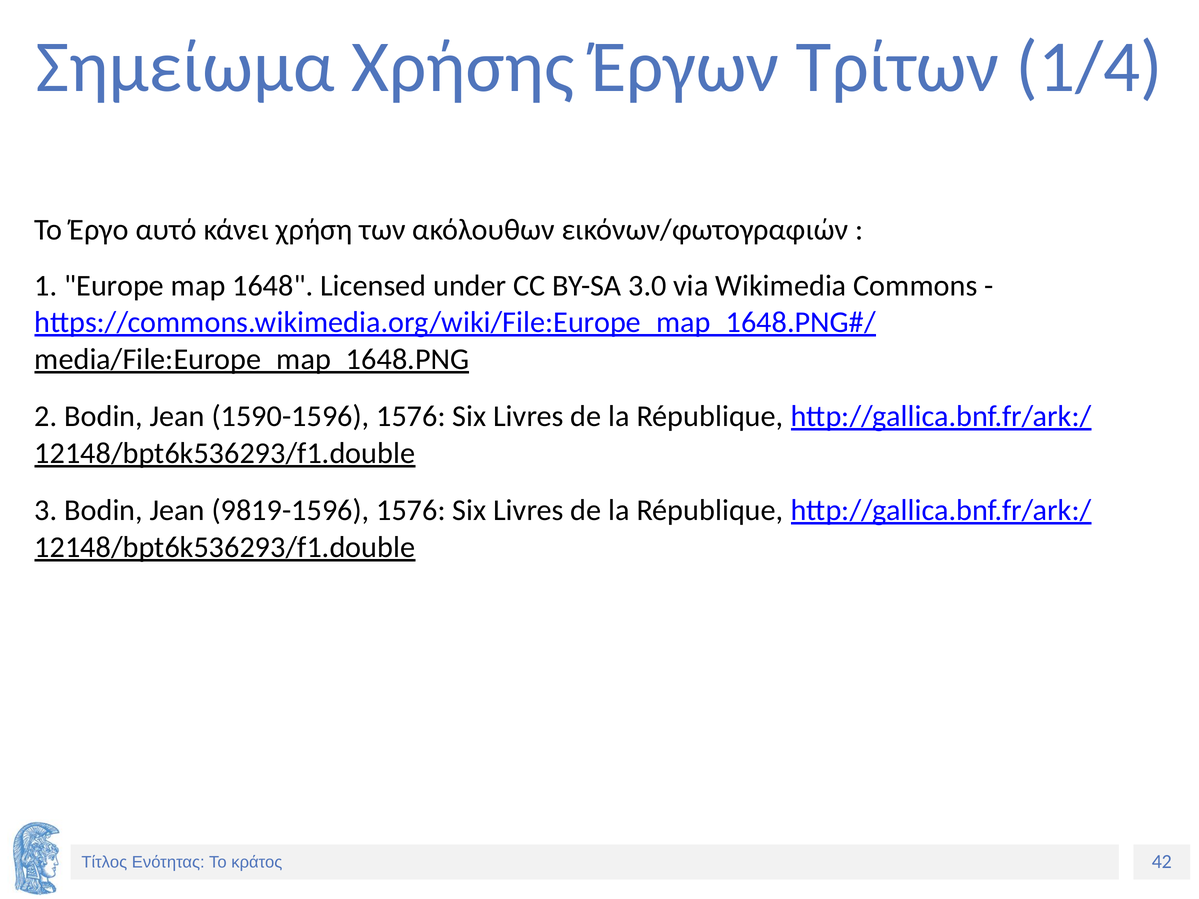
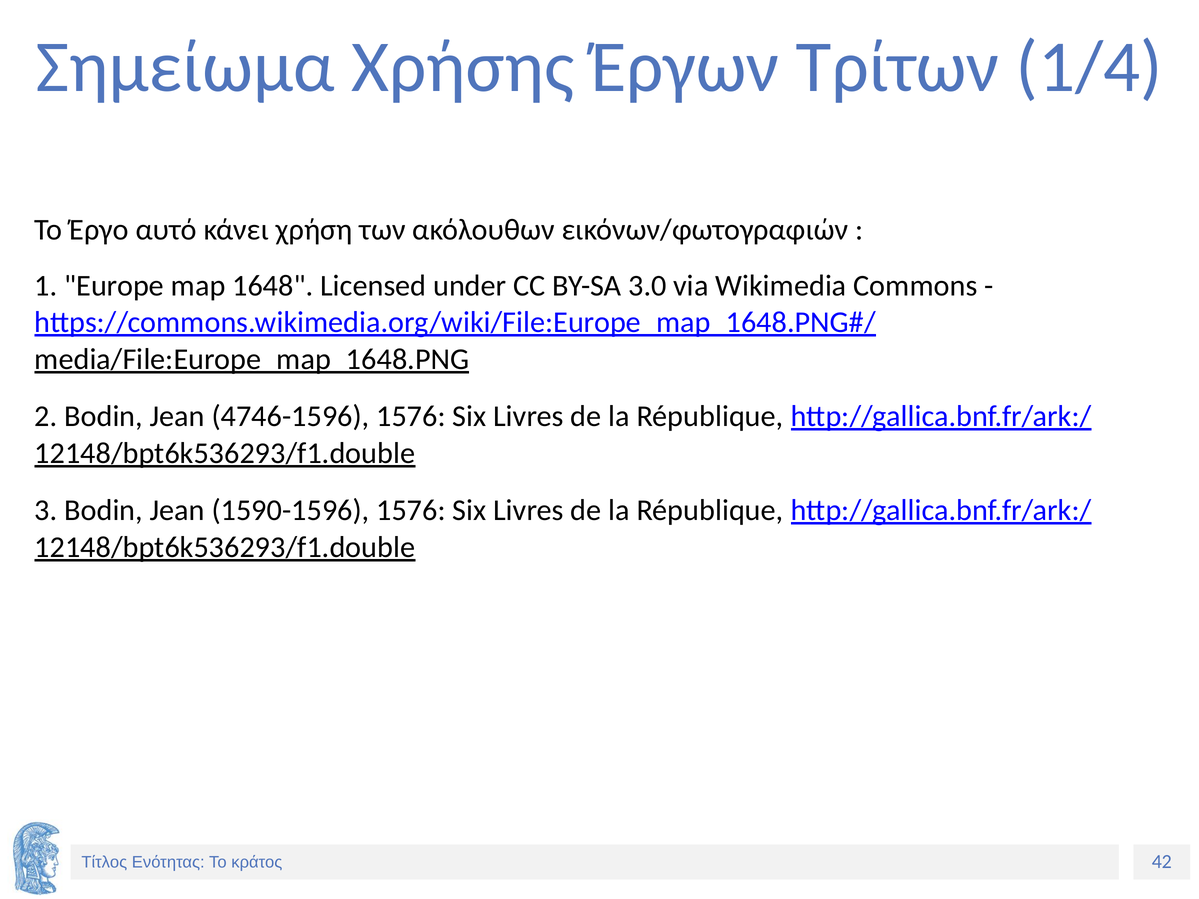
1590-1596: 1590-1596 -> 4746-1596 (291, 416)
9819-1596: 9819-1596 -> 1590-1596 (291, 510)
